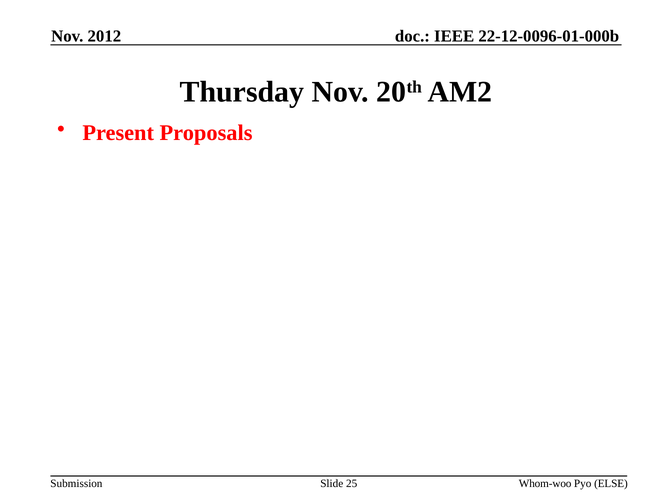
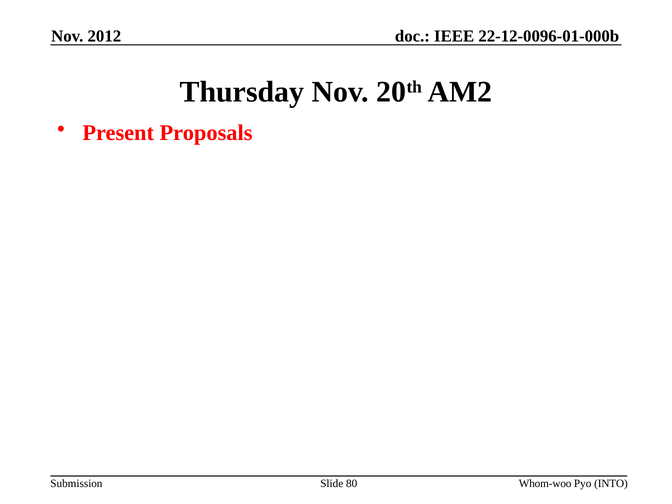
25: 25 -> 80 (352, 483)
ELSE: ELSE -> INTO (611, 483)
